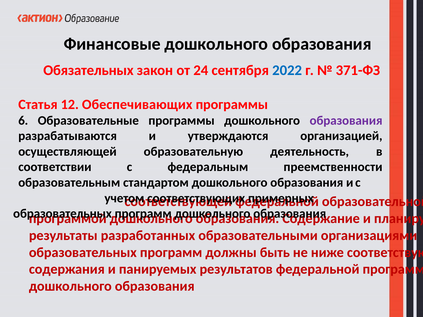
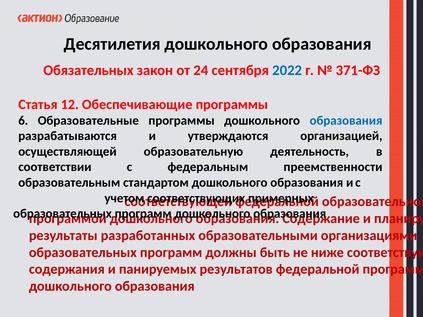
Финансовые: Финансовые -> Десятилетия (112, 44)
Обеспечивающих: Обеспечивающих -> Обеспечивающие (137, 104)
образования colour: purple -> blue (346, 121)
